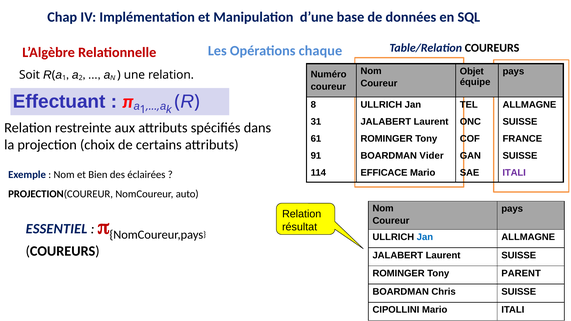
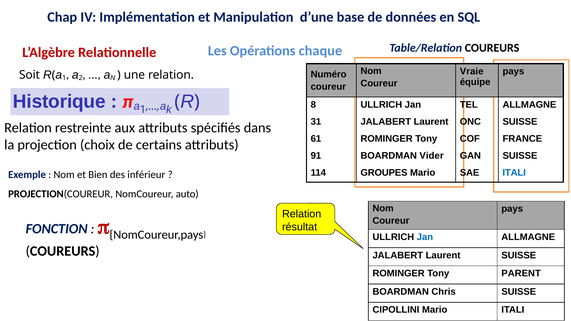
Objet: Objet -> Vraie (472, 71)
Effectuant: Effectuant -> Historique (59, 102)
EFFICACE: EFFICACE -> GROUPES (384, 173)
ITALI colour: purple -> blue (514, 173)
éclairées: éclairées -> inférieur (146, 175)
ESSENTIEL: ESSENTIEL -> FONCTION (57, 229)
